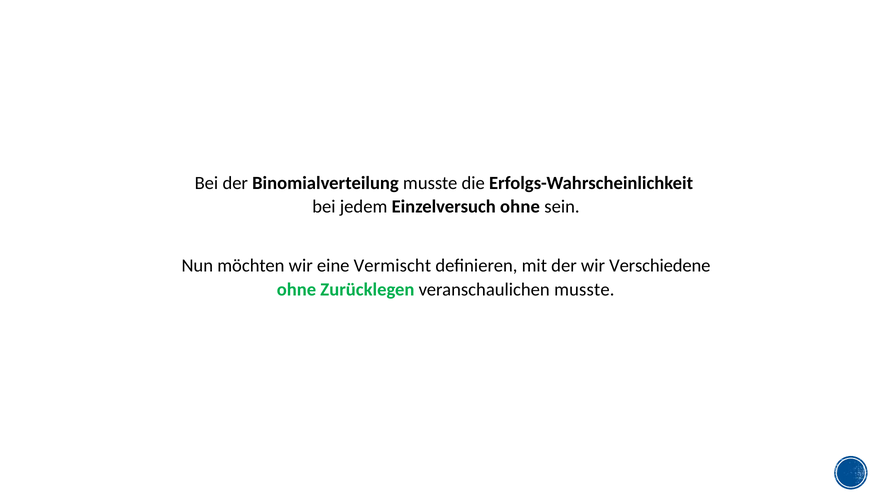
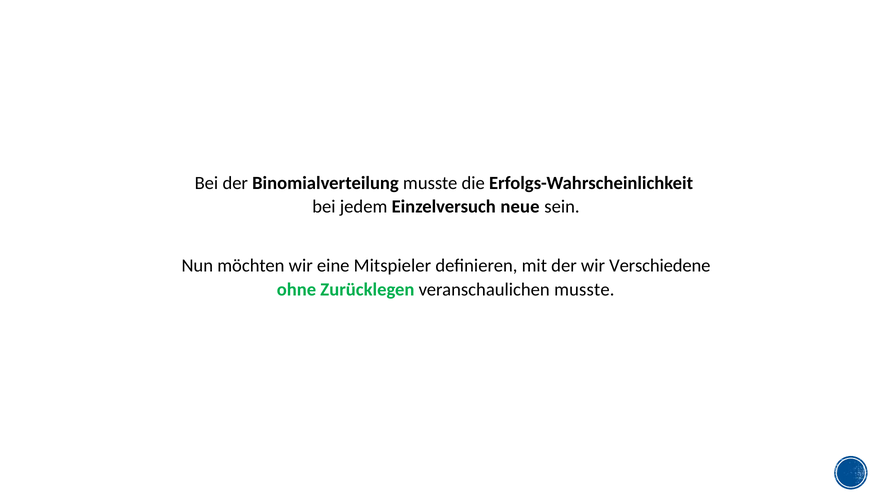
Einzelversuch ohne: ohne -> neue (520, 207)
Vermischt: Vermischt -> Mitspieler (392, 266)
